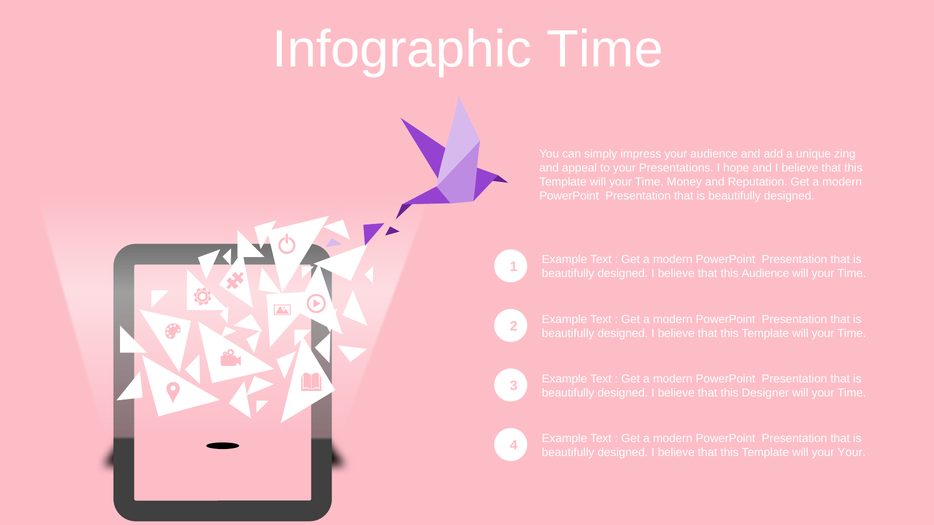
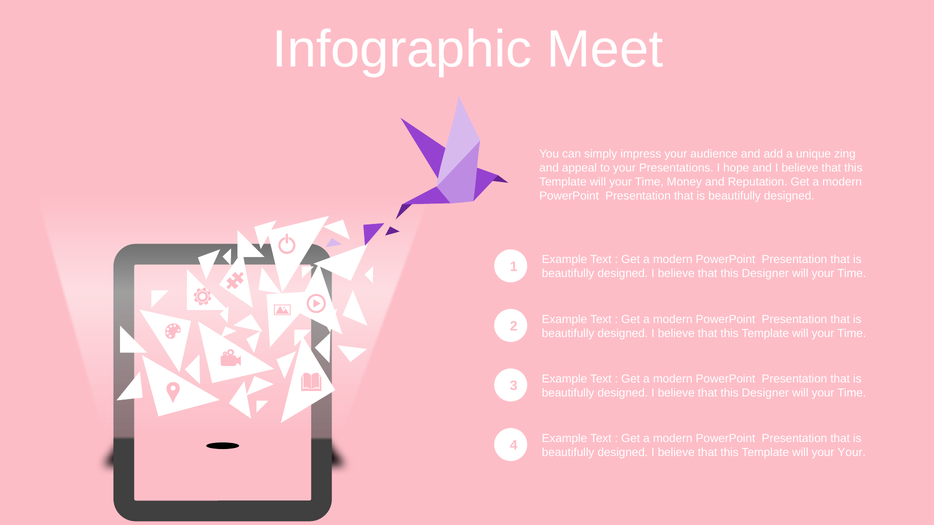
Infographic Time: Time -> Meet (605, 49)
Audience: Audience -> Designer (765, 274)
